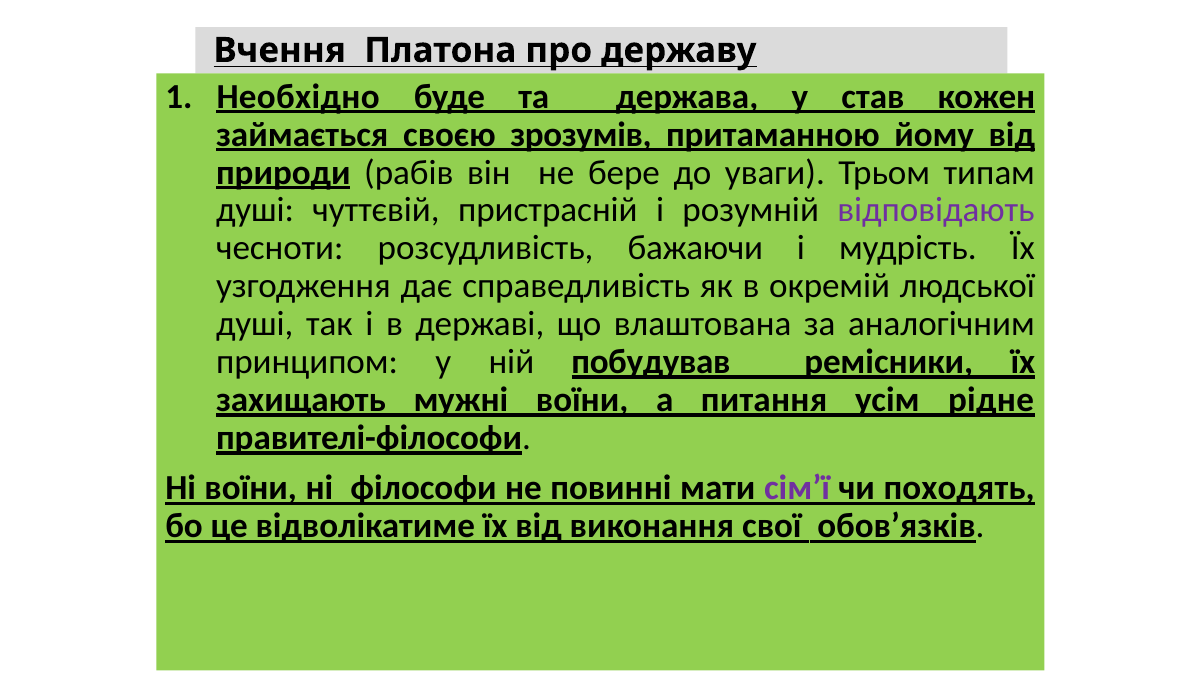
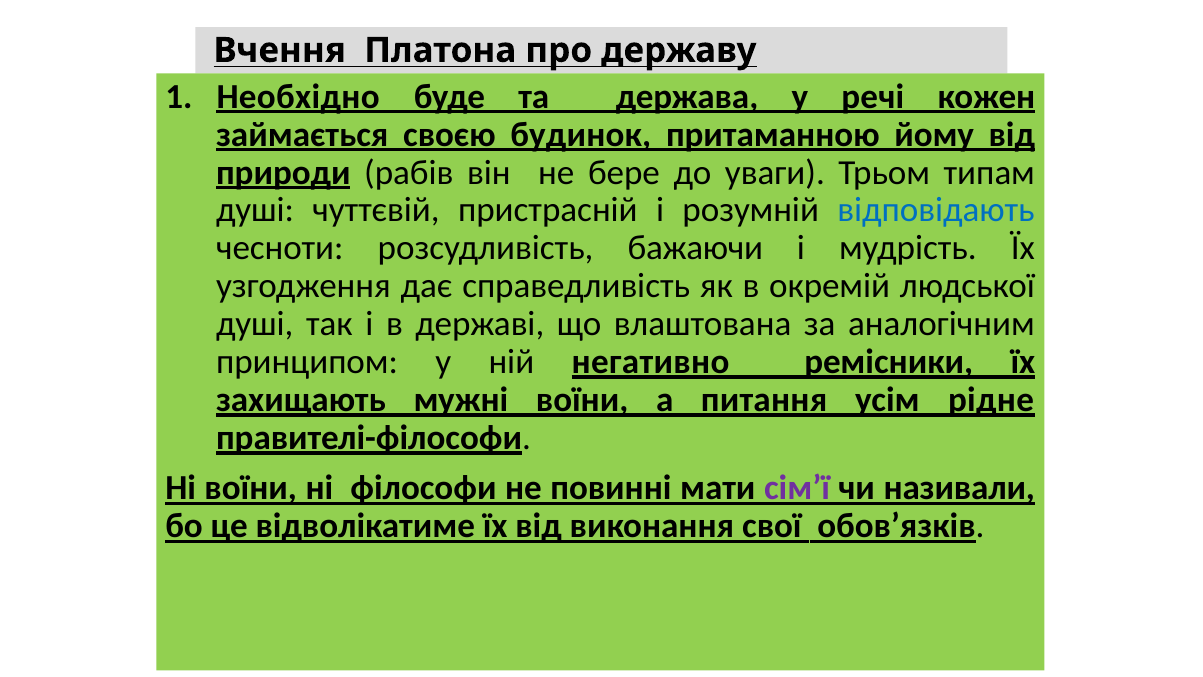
став: став -> речі (873, 97)
зрозумів: зрозумів -> будинок (581, 134)
відповідають colour: purple -> blue (936, 210)
побудував: побудував -> негативно (651, 362)
походять: походять -> називали (959, 488)
